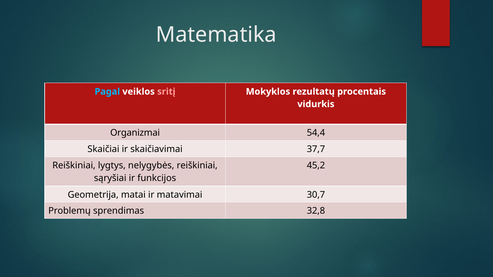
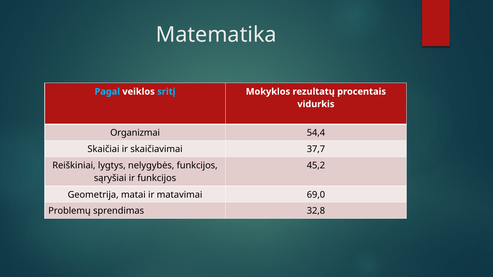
sritį colour: pink -> light blue (166, 92)
nelygybės reiškiniai: reiškiniai -> funkcijos (197, 166)
30,7: 30,7 -> 69,0 (316, 195)
